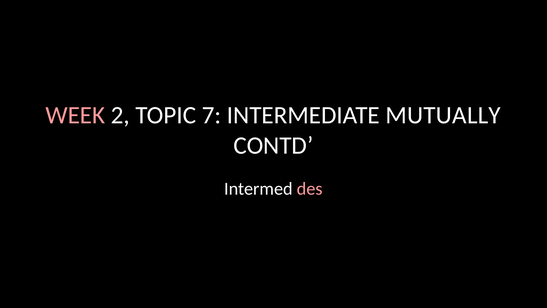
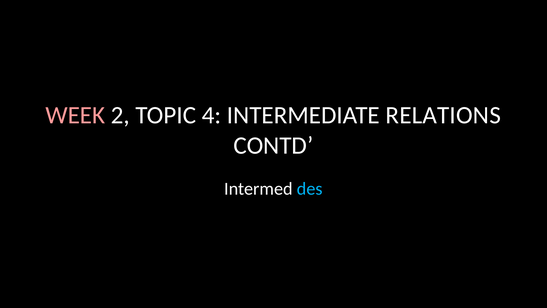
7: 7 -> 4 (212, 115)
MUTUALLY: MUTUALLY -> RELATIONS (443, 115)
des colour: pink -> light blue (310, 189)
